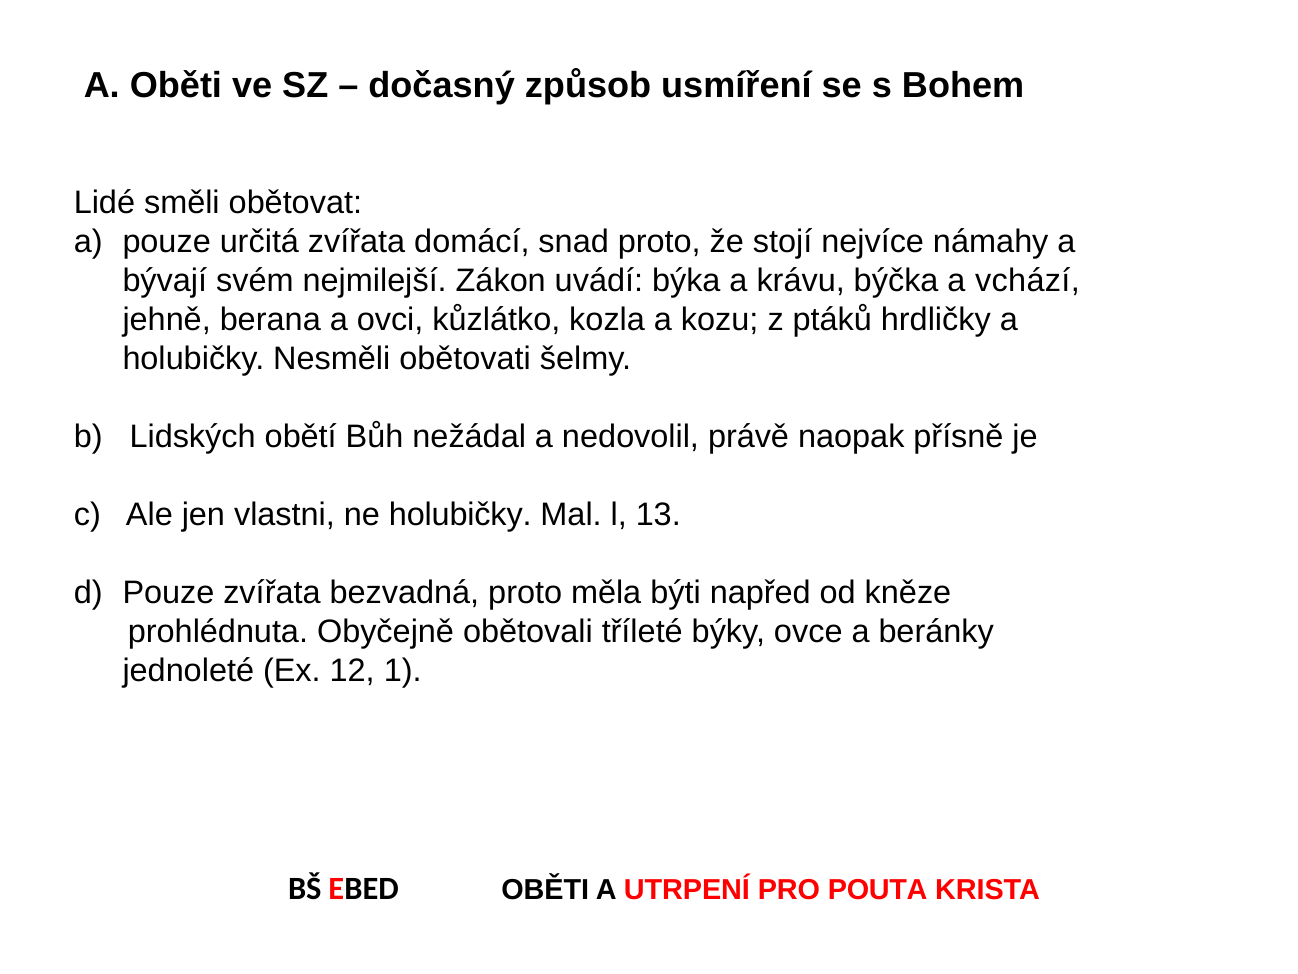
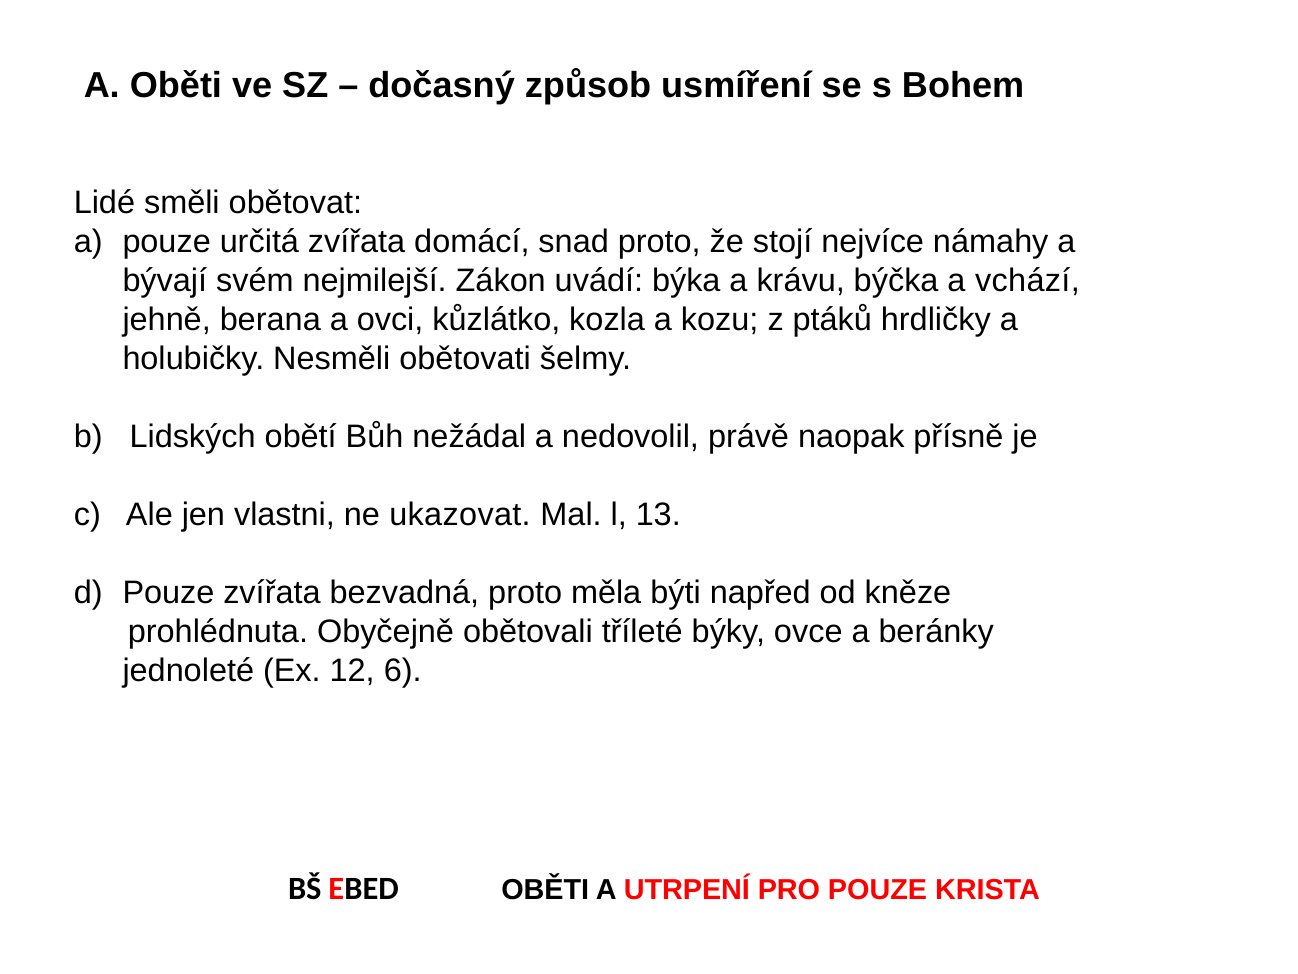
ne holubičky: holubičky -> ukazovat (460, 515)
1: 1 -> 6 (403, 670)
PRO POUTA: POUTA -> POUZE (878, 889)
